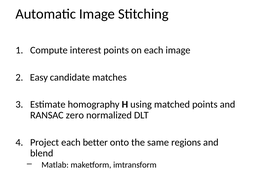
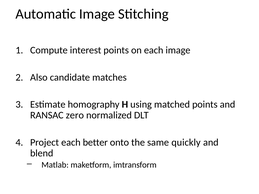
Easy: Easy -> Also (39, 77)
regions: regions -> quickly (186, 142)
